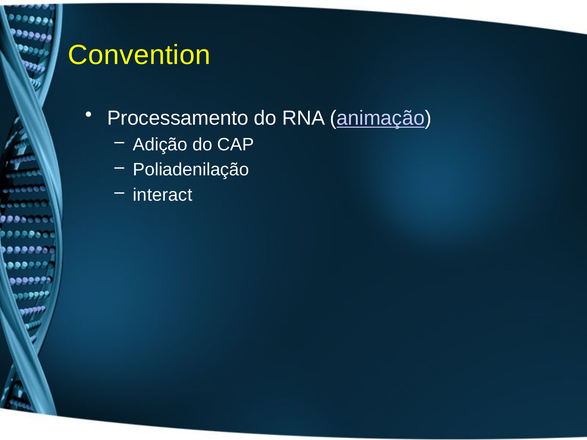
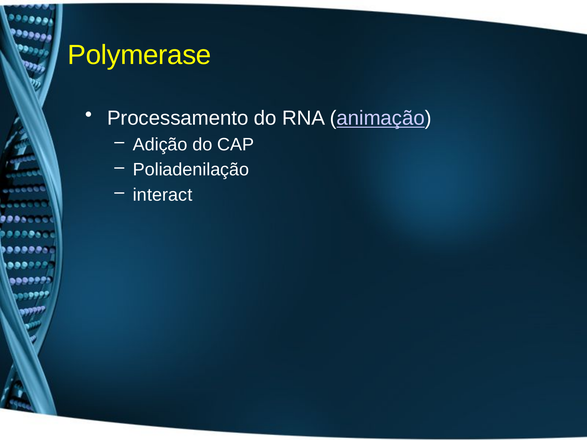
Convention: Convention -> Polymerase (139, 55)
